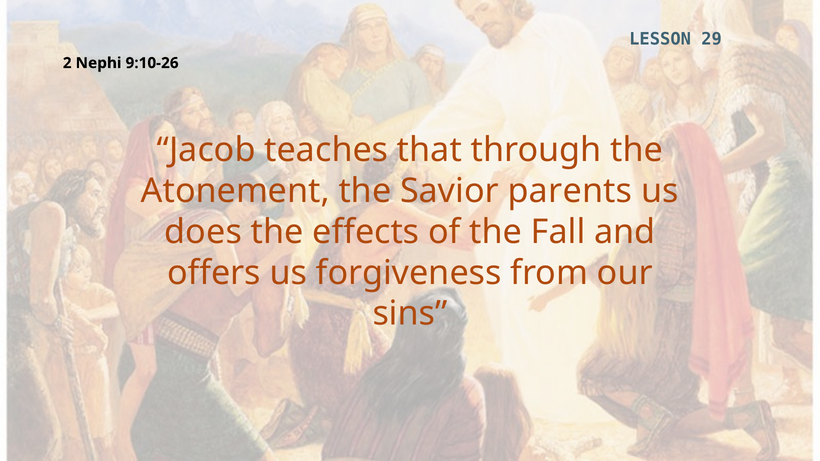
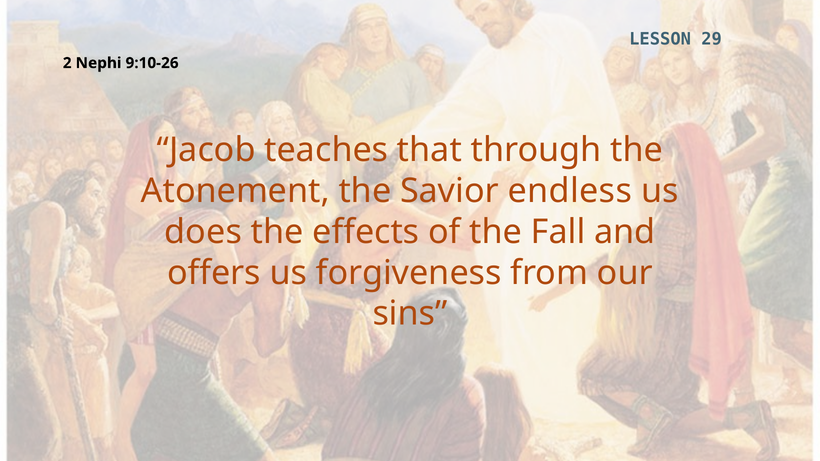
parents: parents -> endless (570, 191)
